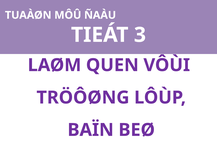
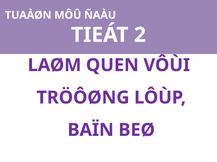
3: 3 -> 2 (140, 35)
